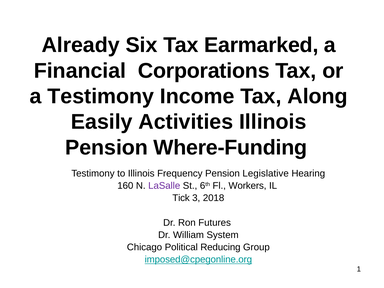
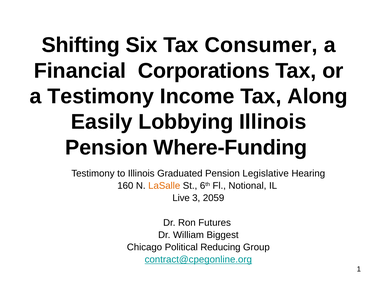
Already: Already -> Shifting (81, 45)
Earmarked: Earmarked -> Consumer (261, 45)
Activities: Activities -> Lobbying (186, 122)
Frequency: Frequency -> Graduated (180, 173)
LaSalle colour: purple -> orange (164, 186)
Workers: Workers -> Notional (247, 186)
Tick: Tick -> Live (181, 198)
2018: 2018 -> 2059 (214, 198)
System: System -> Biggest (223, 235)
imposed@cpegonline.org: imposed@cpegonline.org -> contract@cpegonline.org (198, 259)
